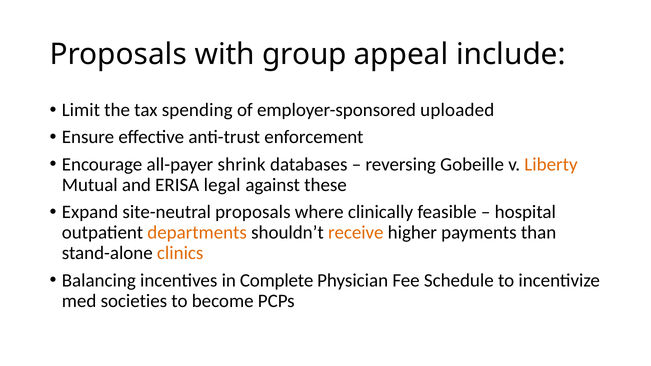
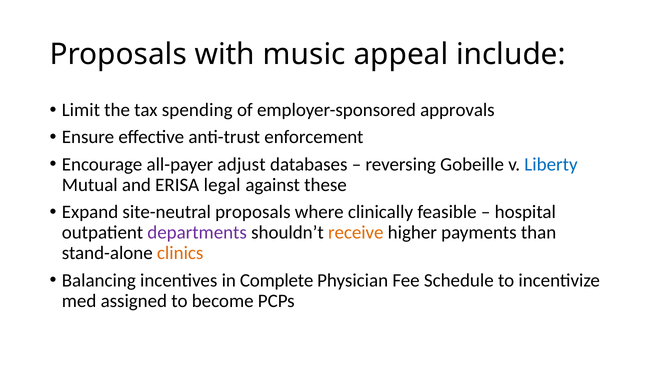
group: group -> music (304, 55)
uploaded: uploaded -> approvals (457, 110)
shrink: shrink -> adjust (242, 165)
Liberty colour: orange -> blue (551, 165)
departments colour: orange -> purple (197, 233)
societies: societies -> assigned (134, 301)
